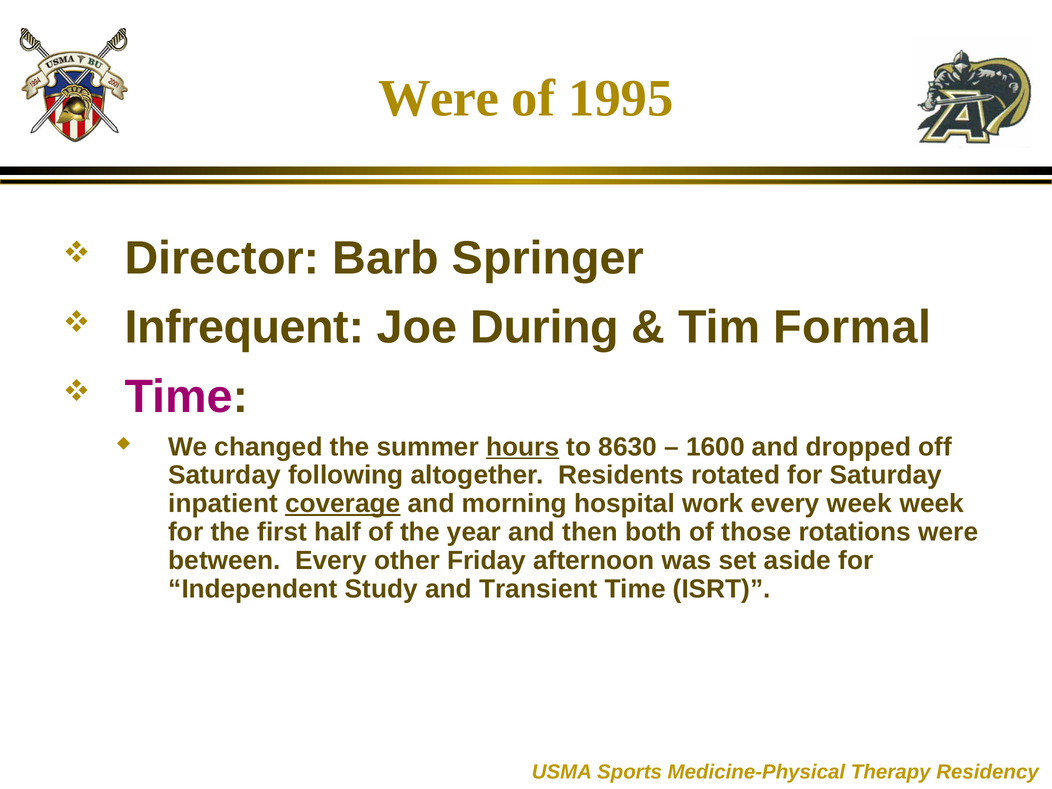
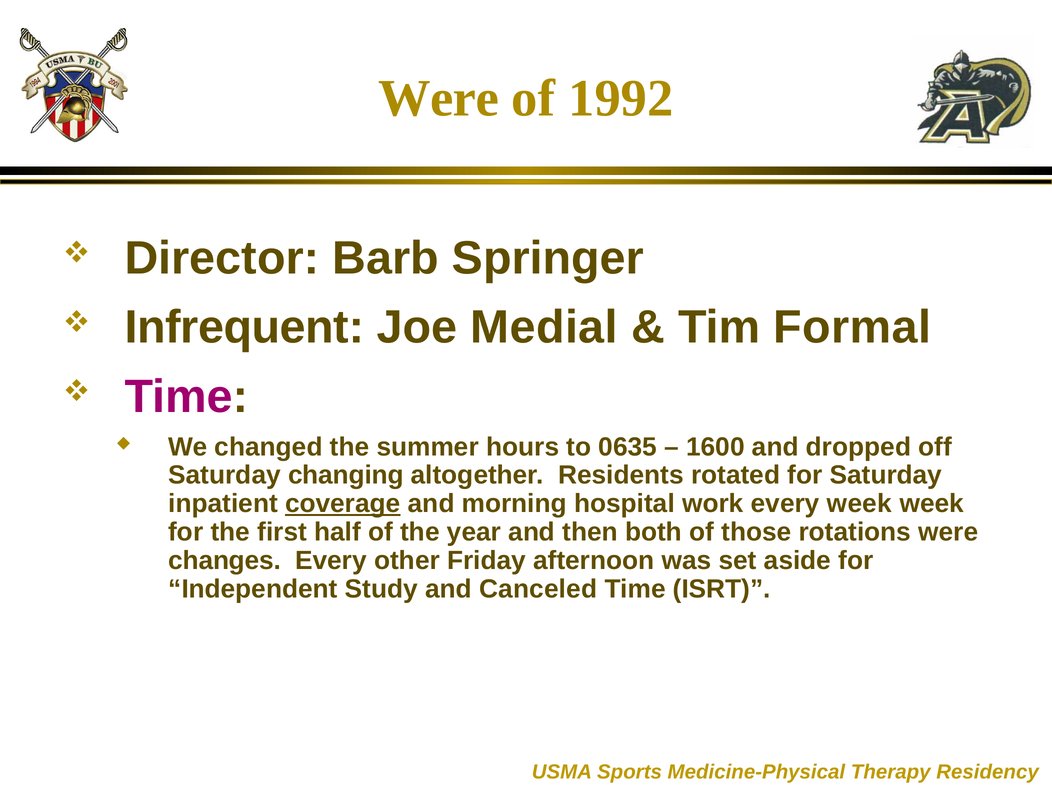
1995: 1995 -> 1992 (621, 98)
During: During -> Medial (544, 327)
hours underline: present -> none (523, 447)
8630: 8630 -> 0635 (628, 447)
following: following -> changing (346, 475)
between: between -> changes (225, 560)
Transient: Transient -> Canceled (538, 589)
